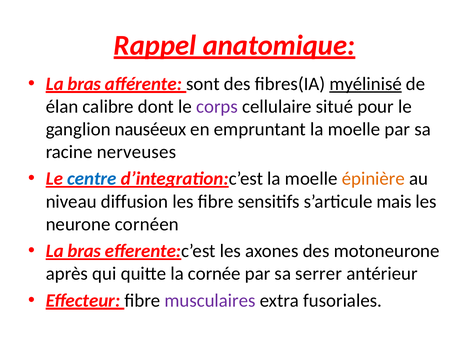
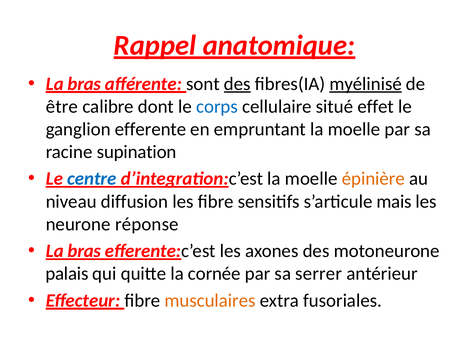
des underline: none -> present (237, 84)
élan: élan -> être (62, 106)
corps colour: purple -> blue (217, 106)
pour: pour -> effet (376, 106)
nauséeux: nauséeux -> efferente (151, 129)
nerveuses: nerveuses -> supination (137, 152)
cornéen: cornéen -> réponse (147, 224)
après: après -> palais (67, 274)
musculaires colour: purple -> orange (210, 300)
